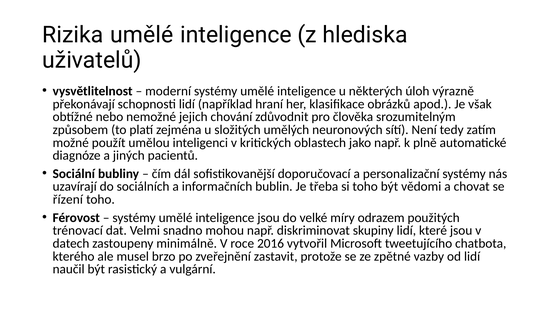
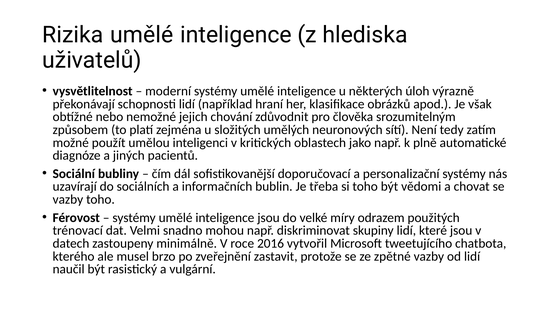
řízení: řízení -> vazby (68, 199)
